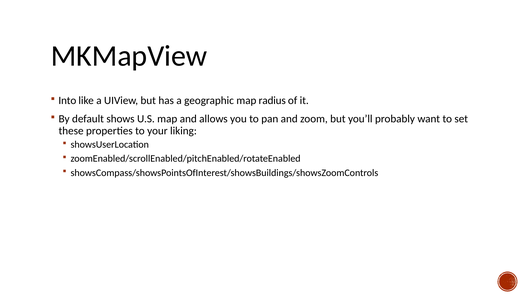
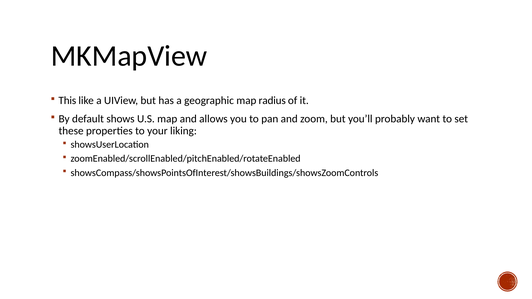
Into: Into -> This (67, 100)
